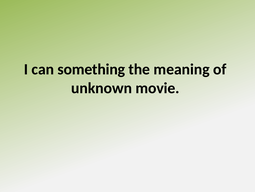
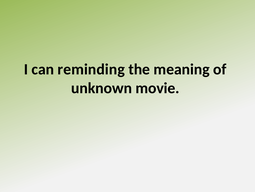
something: something -> reminding (91, 69)
